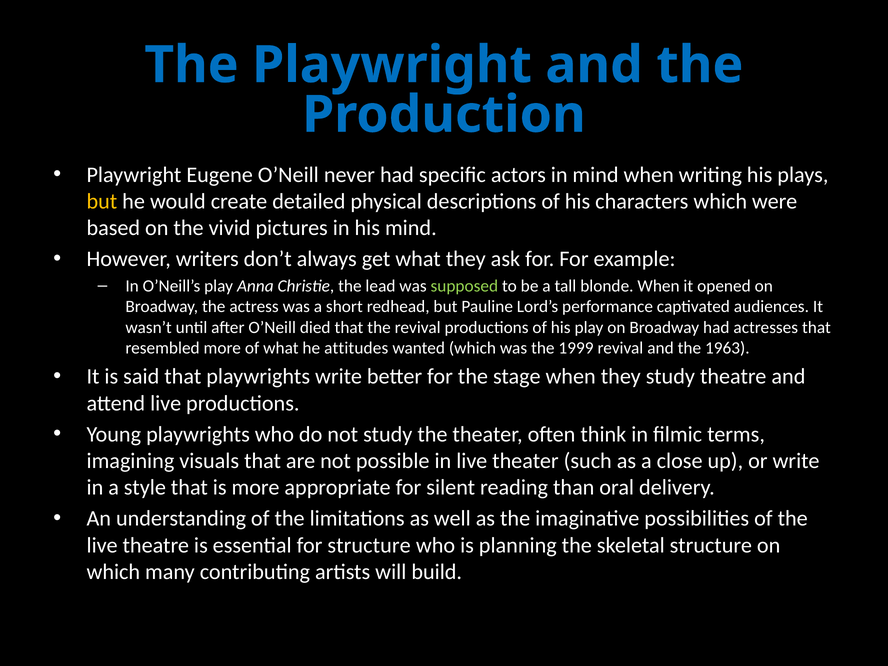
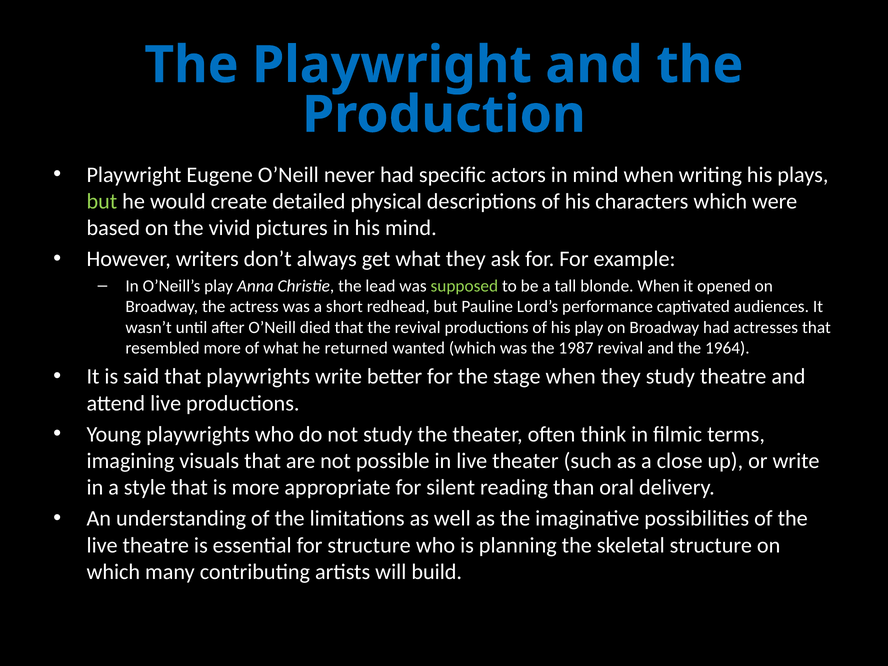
but colour: yellow -> light green (102, 201)
attitudes: attitudes -> returned (356, 348)
1999: 1999 -> 1987 (576, 348)
1963: 1963 -> 1964 (727, 348)
